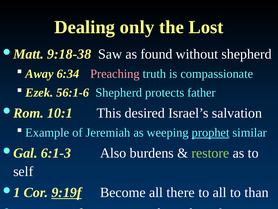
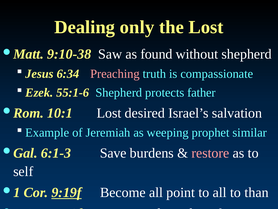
9:18-38: 9:18-38 -> 9:10-38 (69, 54)
Away: Away -> Jesus (39, 74)
56:1-6: 56:1-6 -> 55:1-6 (73, 92)
10:1 This: This -> Lost (109, 113)
prophet underline: present -> none (211, 132)
Also: Also -> Save (113, 153)
restore colour: light green -> pink (210, 153)
there: there -> point (181, 192)
